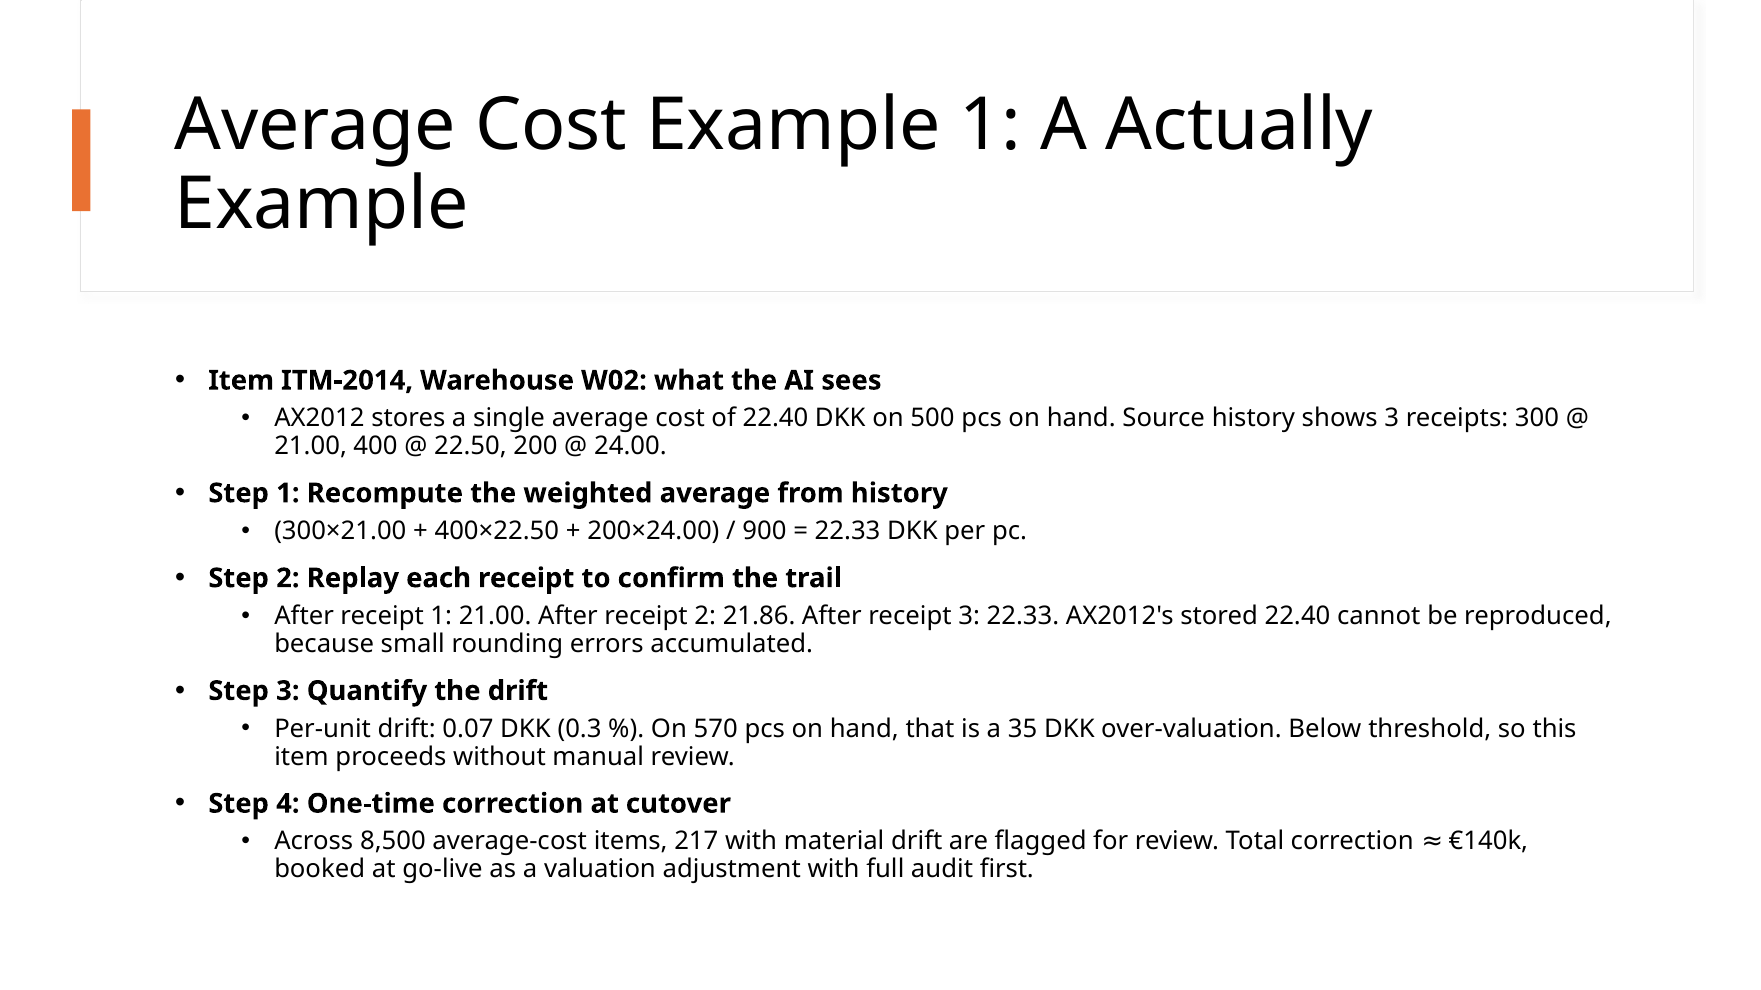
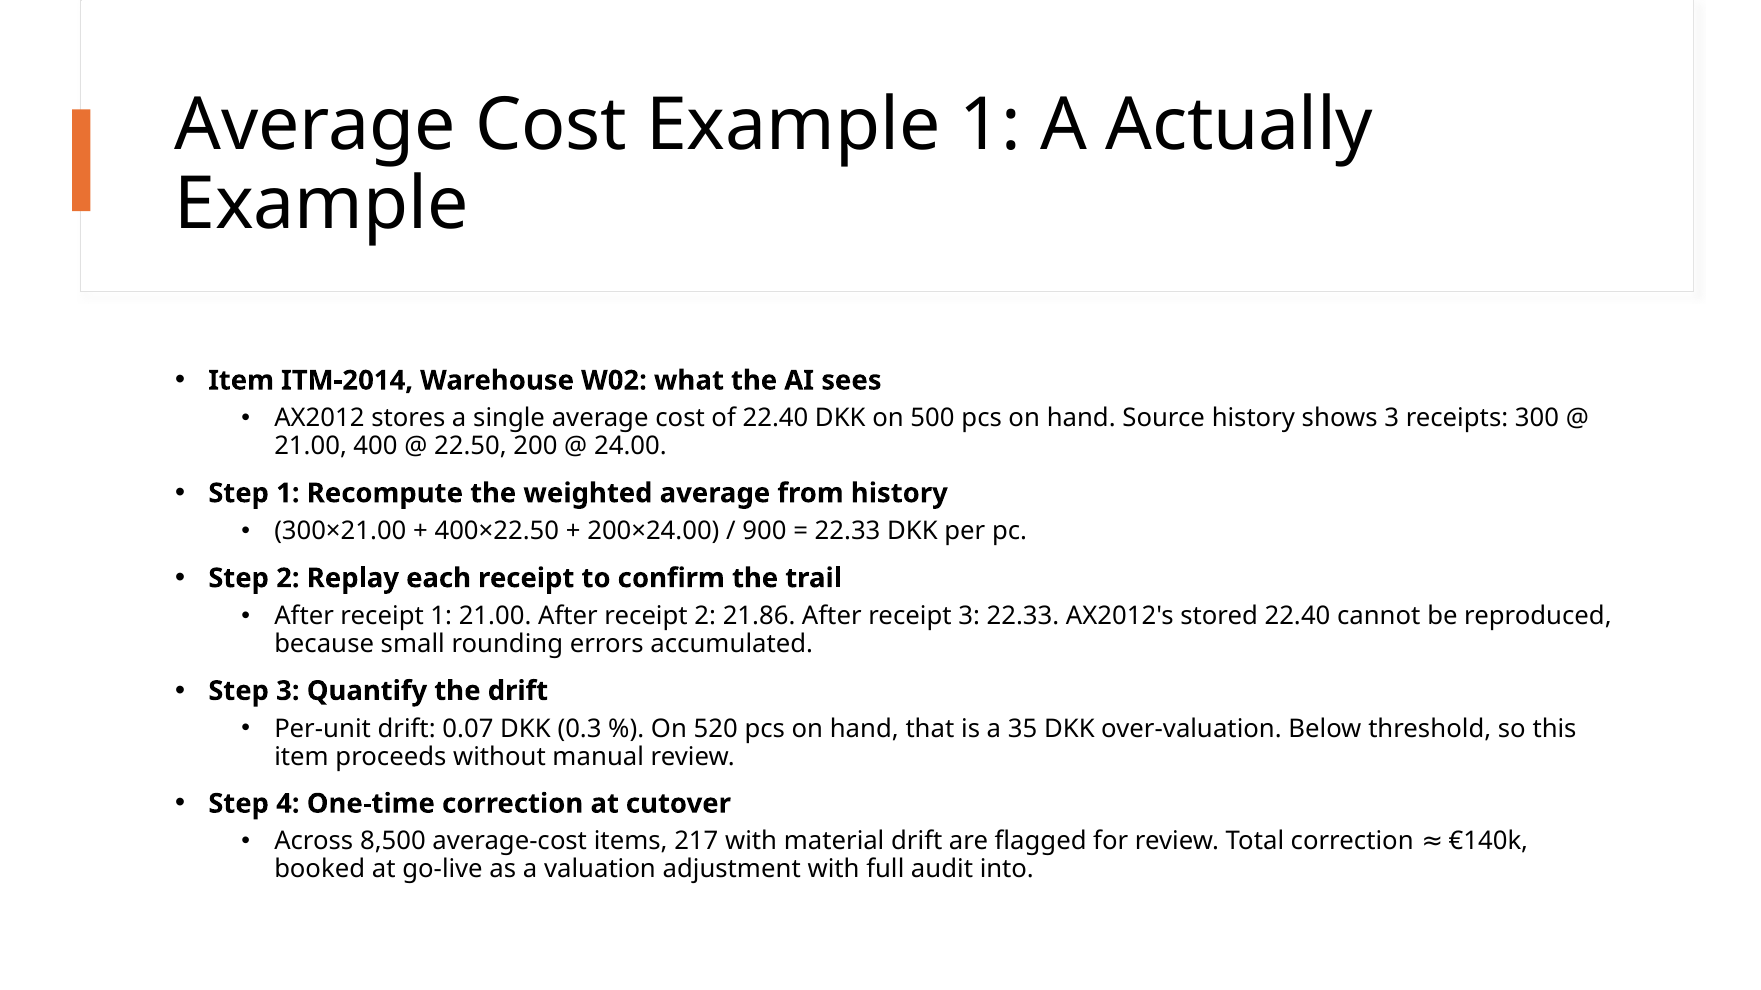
570: 570 -> 520 (716, 729)
first: first -> into (1007, 870)
